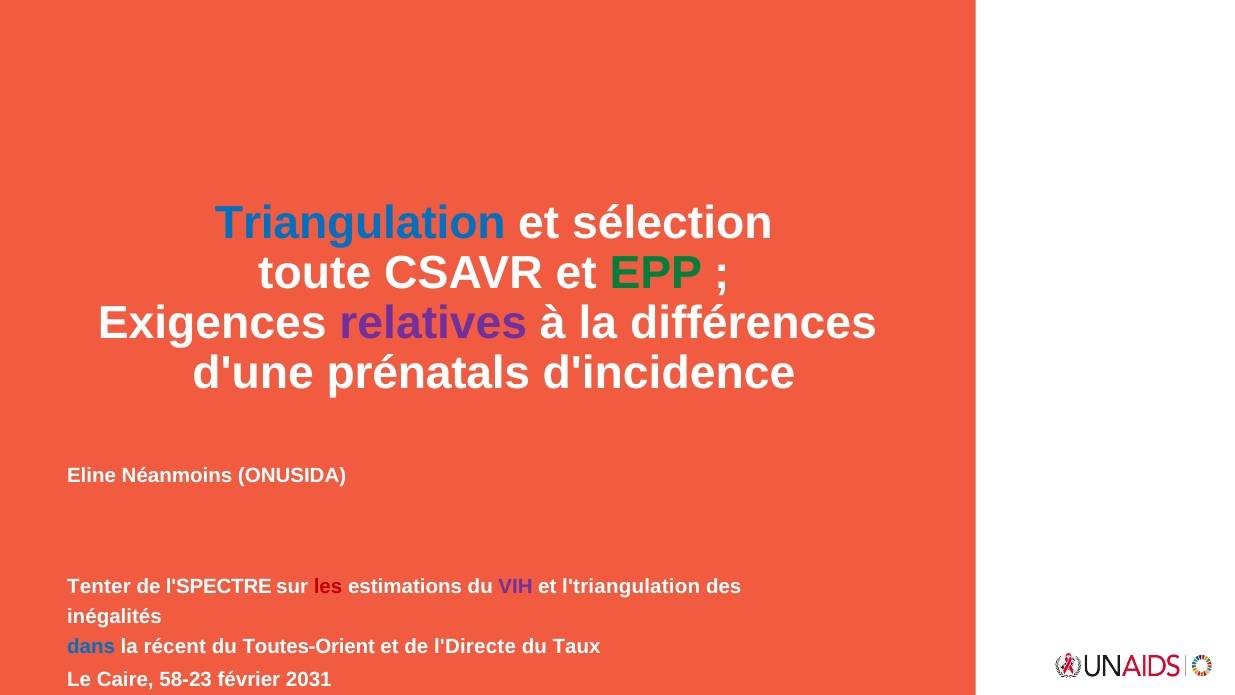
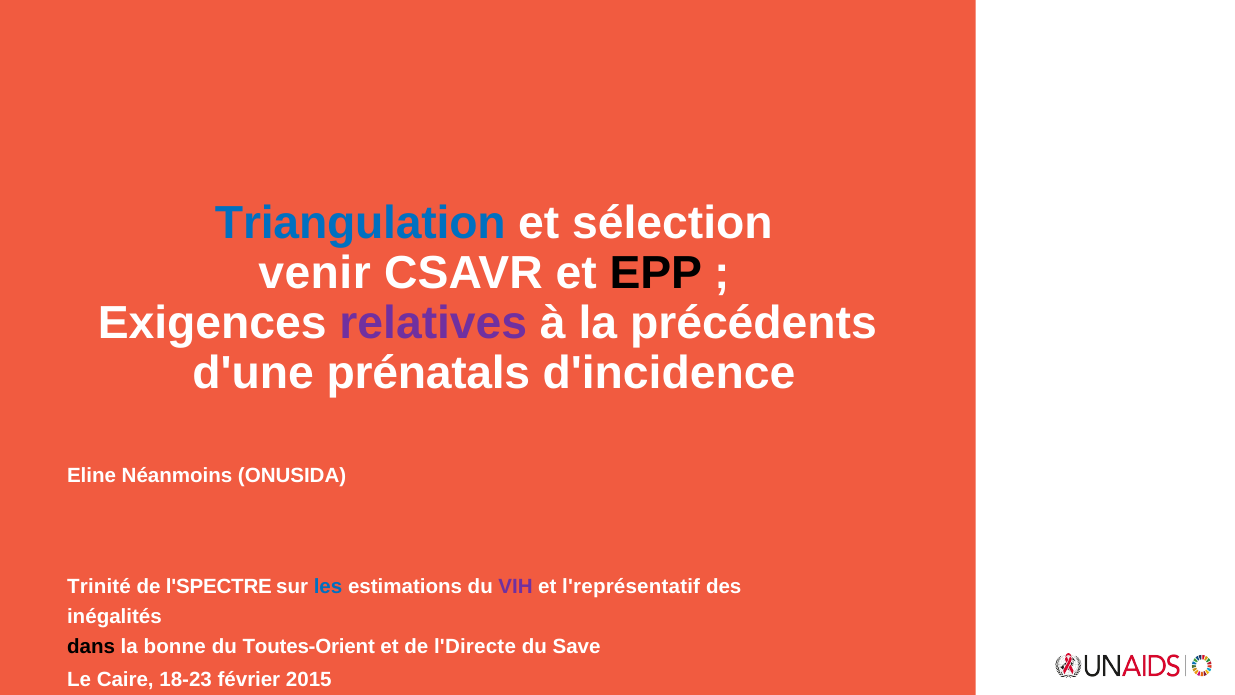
toute: toute -> venir (315, 273)
EPP colour: green -> black (656, 273)
différences: différences -> précédents (753, 323)
Tenter: Tenter -> Trinité (99, 587)
les colour: red -> blue (328, 587)
l'triangulation: l'triangulation -> l'représentatif (631, 587)
dans colour: blue -> black (91, 646)
récent: récent -> bonne (175, 646)
Taux: Taux -> Save (577, 646)
58-23: 58-23 -> 18-23 (186, 680)
2031: 2031 -> 2015 (309, 680)
